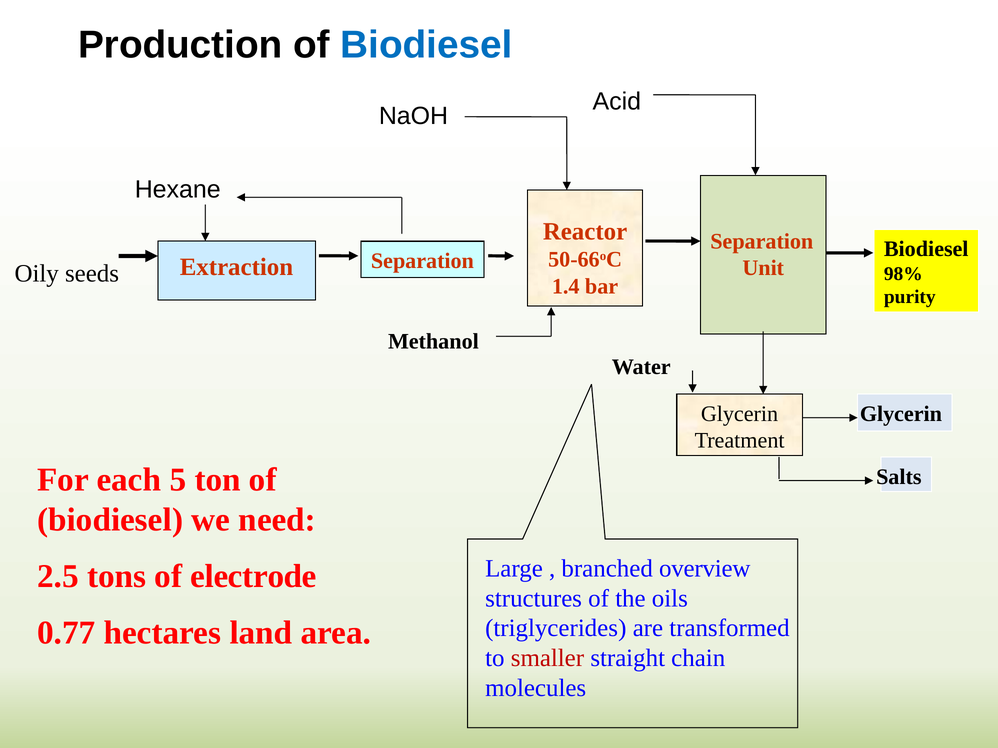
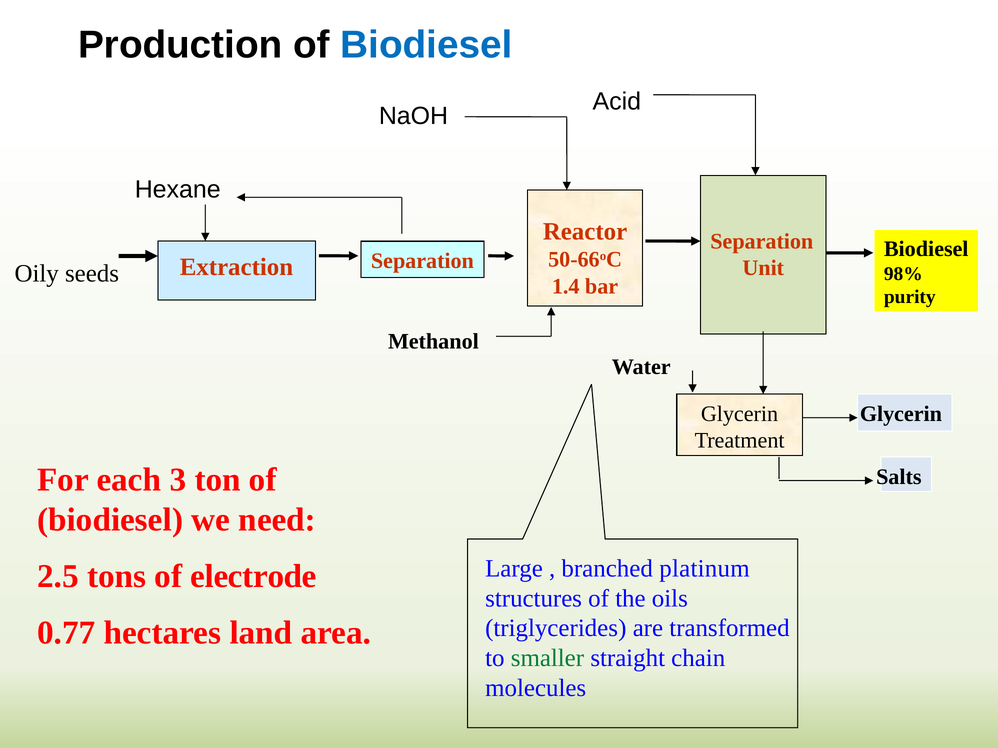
5: 5 -> 3 (178, 480)
overview: overview -> platinum (705, 569)
smaller colour: red -> green (547, 659)
